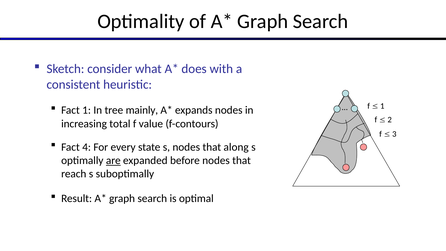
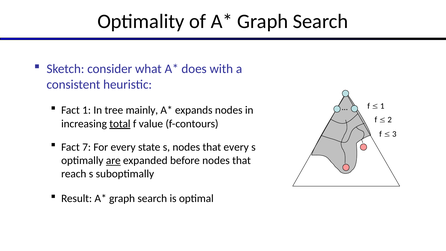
total underline: none -> present (120, 124)
4: 4 -> 7 (87, 147)
that along: along -> every (236, 147)
